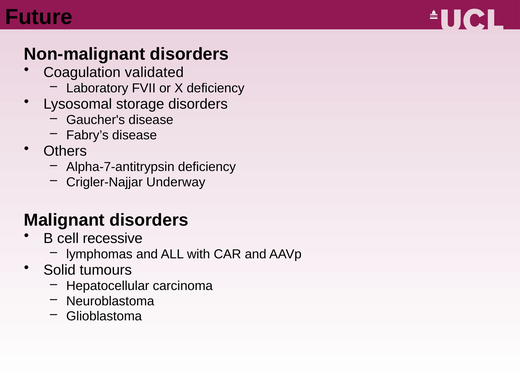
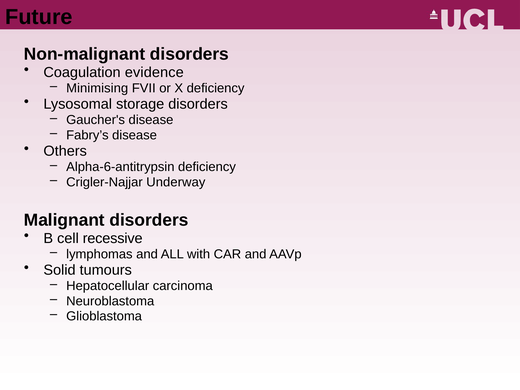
validated: validated -> evidence (154, 72)
Laboratory: Laboratory -> Minimising (97, 88)
Alpha-7-antitrypsin: Alpha-7-antitrypsin -> Alpha-6-antitrypsin (120, 167)
